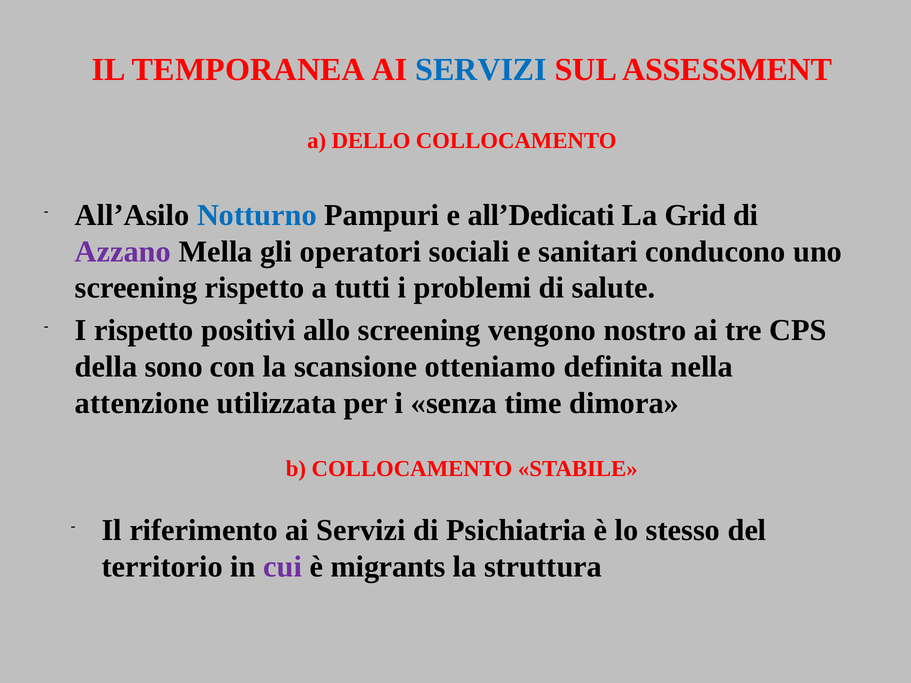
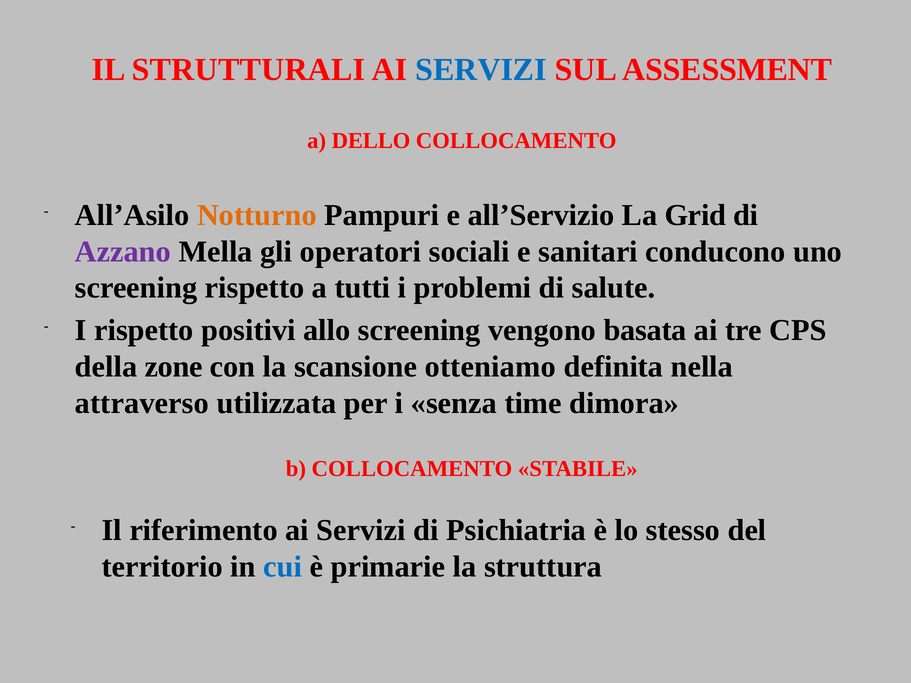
TEMPORANEA: TEMPORANEA -> STRUTTURALI (249, 70)
Notturno colour: blue -> orange (257, 215)
all’Dedicati: all’Dedicati -> all’Servizio (541, 215)
nostro: nostro -> basata (645, 331)
sono: sono -> zone (174, 367)
attenzione: attenzione -> attraverso (142, 403)
cui colour: purple -> blue (283, 567)
migrants: migrants -> primarie (388, 567)
